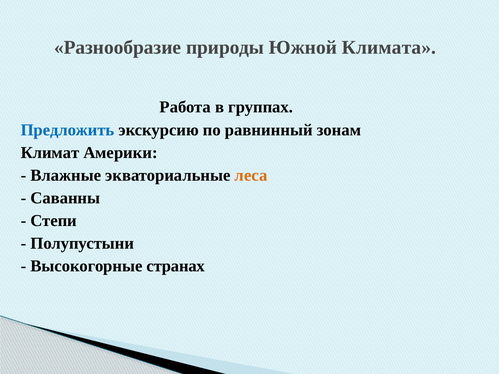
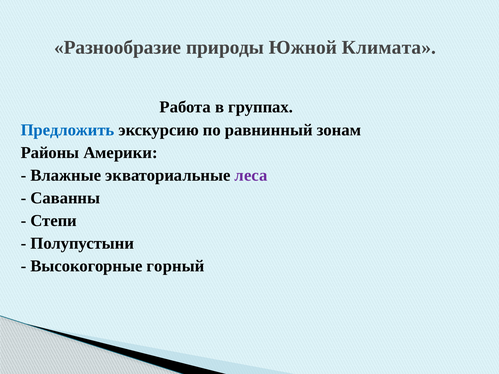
Климат: Климат -> Районы (50, 153)
леса colour: orange -> purple (251, 175)
странах: странах -> горный (176, 266)
